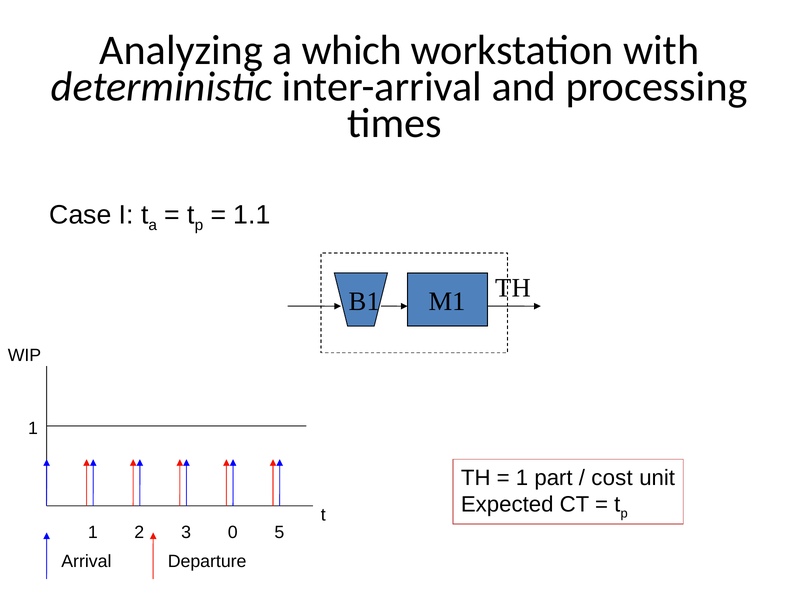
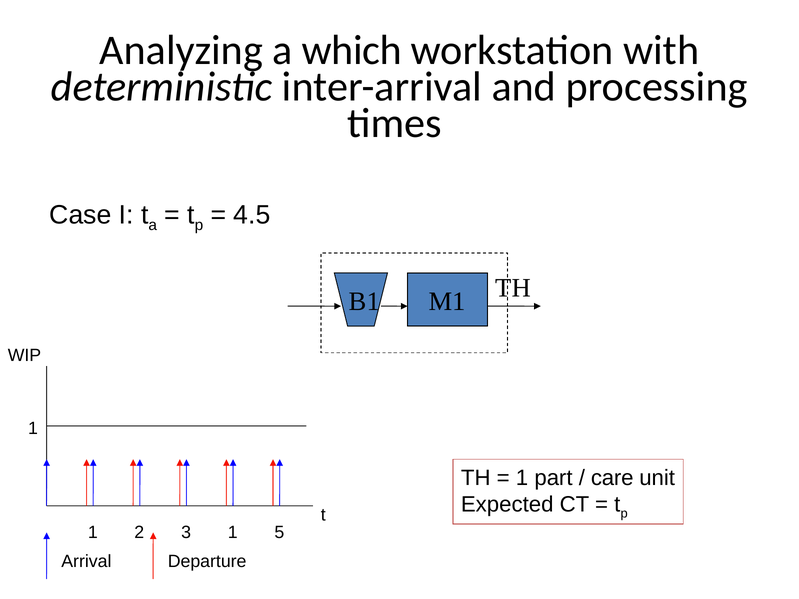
1.1: 1.1 -> 4.5 (252, 215)
cost: cost -> care (612, 478)
3 0: 0 -> 1 (233, 532)
